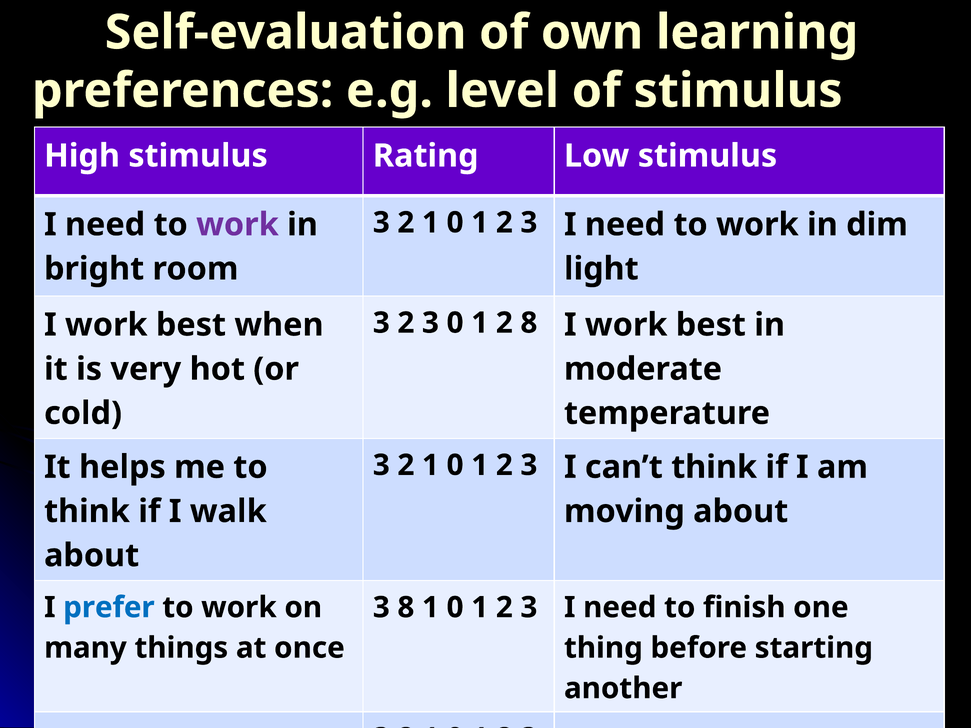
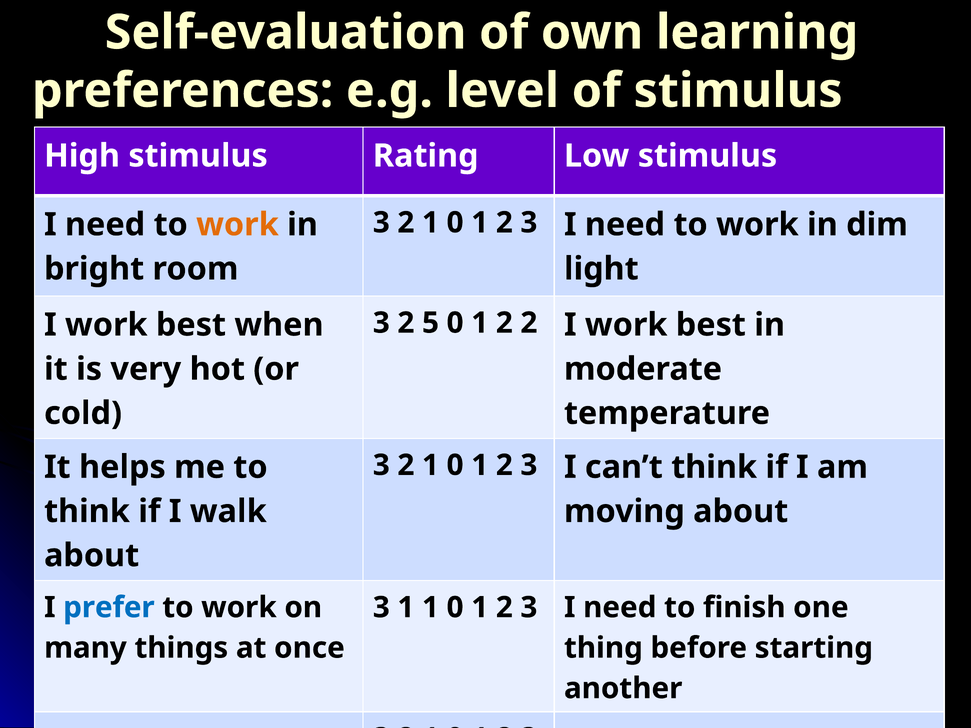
work colour: purple -> orange (237, 225)
3 2 3: 3 -> 5 (430, 323)
2 8: 8 -> 2 (529, 323)
3 8: 8 -> 1 (406, 608)
